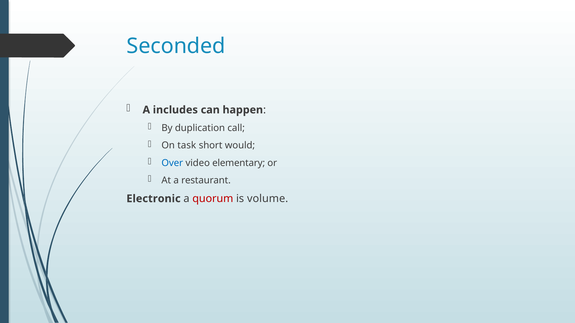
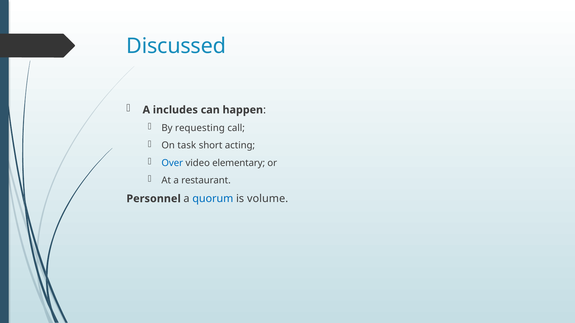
Seconded: Seconded -> Discussed (176, 46)
duplication: duplication -> requesting (200, 128)
would: would -> acting (240, 146)
Electronic: Electronic -> Personnel (154, 199)
quorum colour: red -> blue (213, 199)
